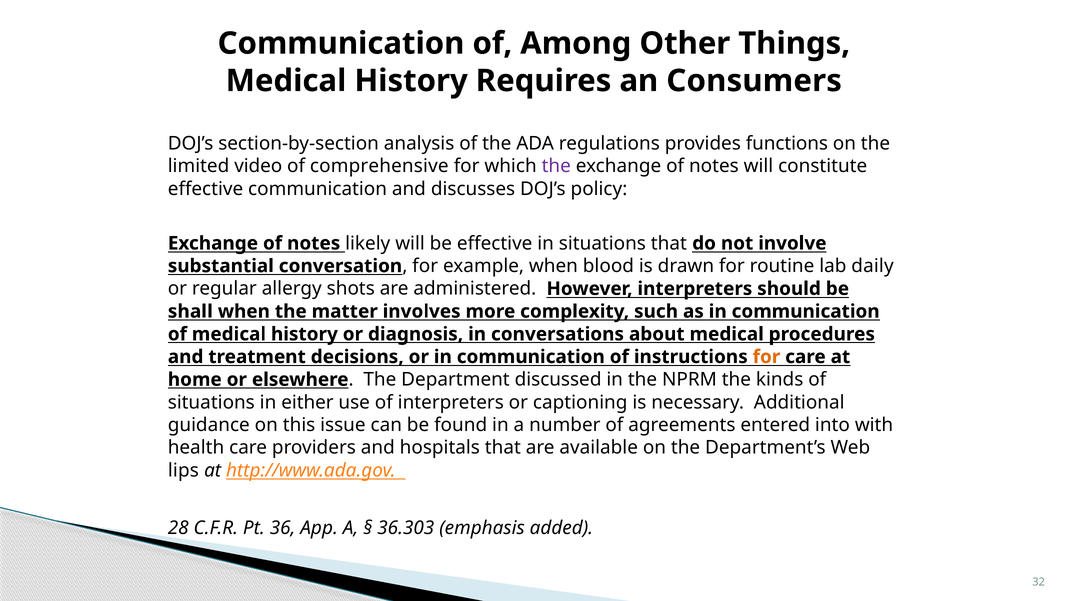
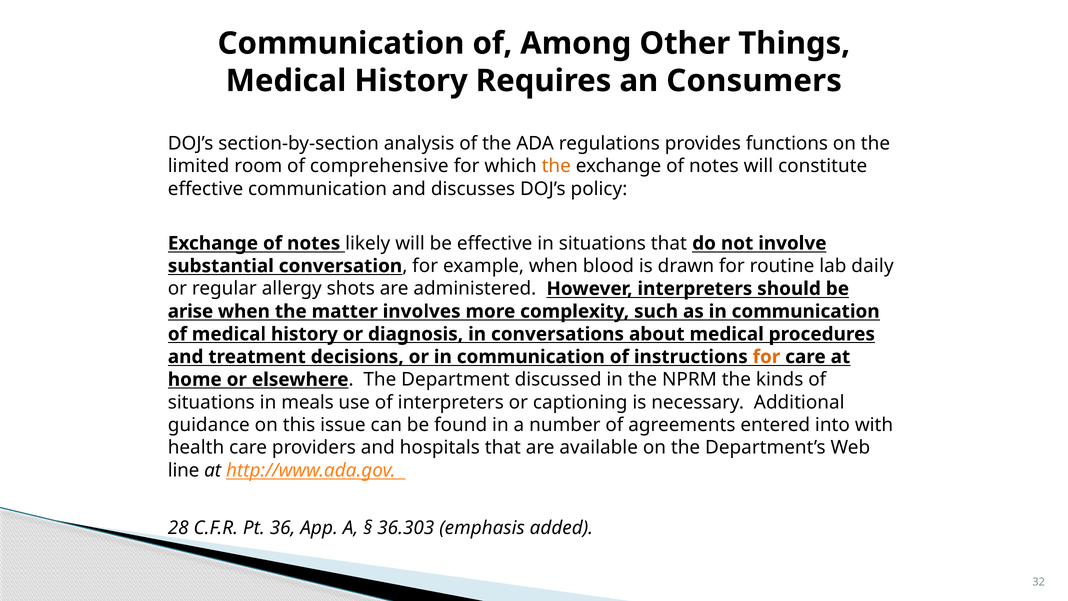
video: video -> room (258, 166)
the colour: purple -> orange (556, 166)
shall: shall -> arise (190, 311)
either: either -> meals (308, 402)
lips: lips -> line (184, 470)
